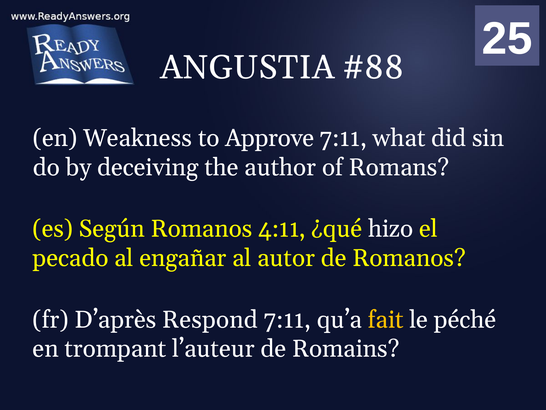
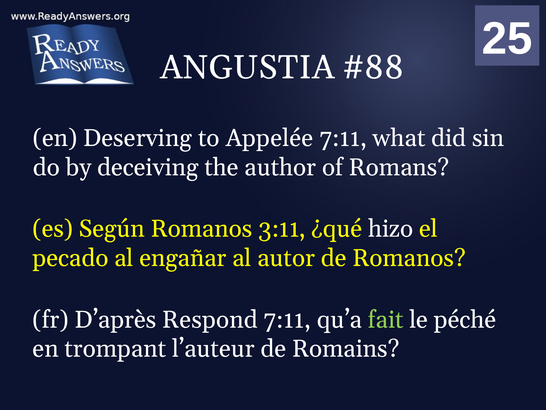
Weakness: Weakness -> Deserving (138, 138)
Approve: Approve -> Appelée (269, 138)
4:11: 4:11 -> 3:11 (282, 229)
fait colour: yellow -> light green (386, 319)
